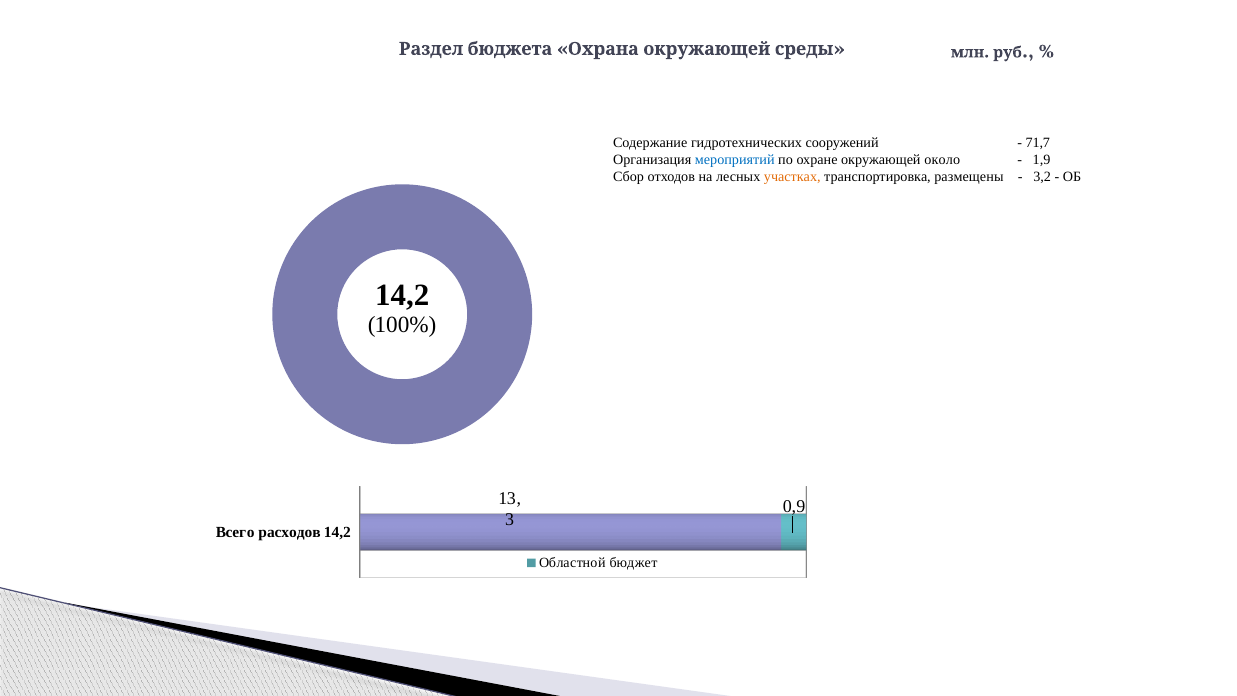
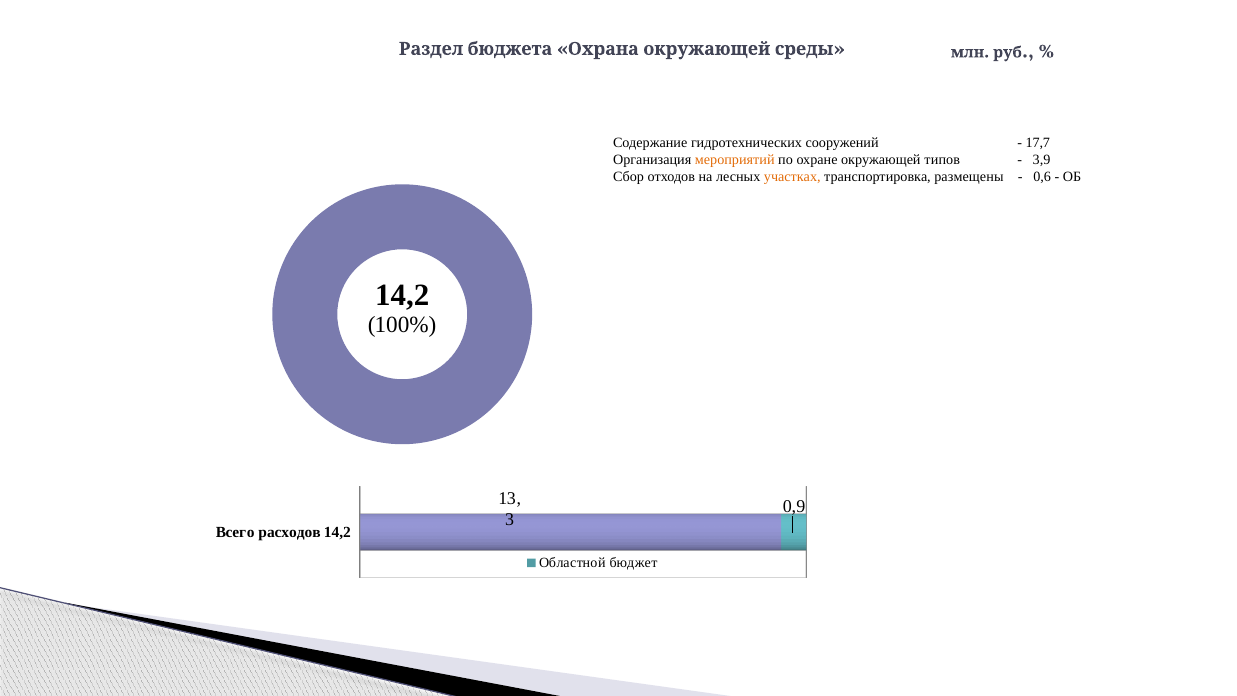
71,7: 71,7 -> 17,7 (1038, 143)
мероприятий colour: blue -> orange (735, 160)
около: около -> типов (942, 160)
1,9: 1,9 -> 3,9 (1042, 160)
3,2: 3,2 -> 0,6 (1042, 177)
